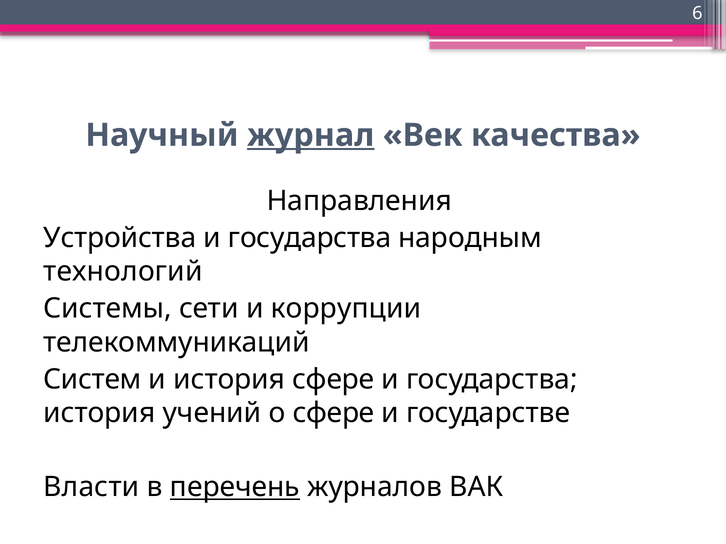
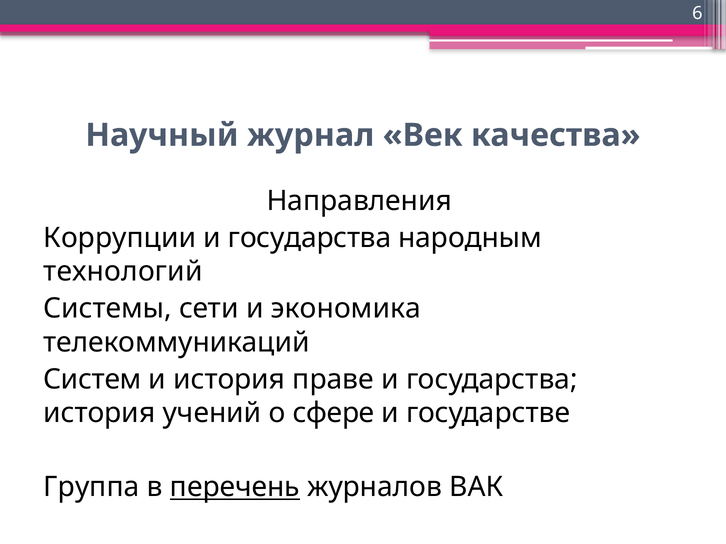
журнал underline: present -> none (311, 135)
Устройства: Устройства -> Коррупции (120, 238)
коррупции: коррупции -> экономика (346, 309)
история сфере: сфере -> праве (333, 380)
Власти: Власти -> Группа (91, 487)
